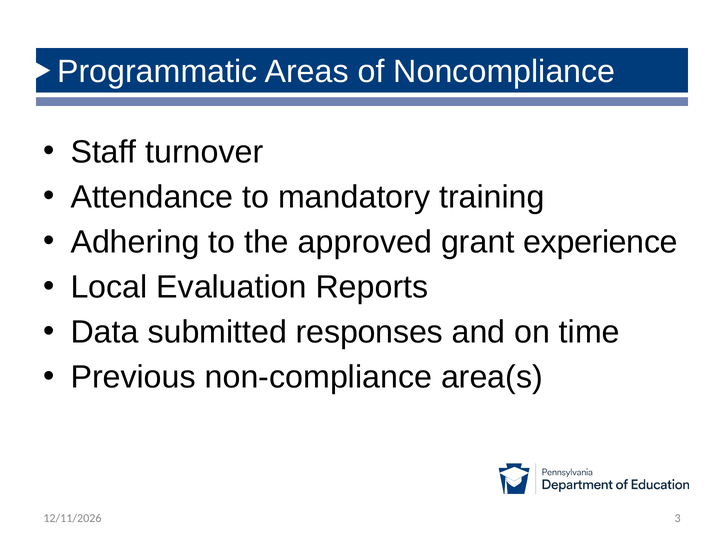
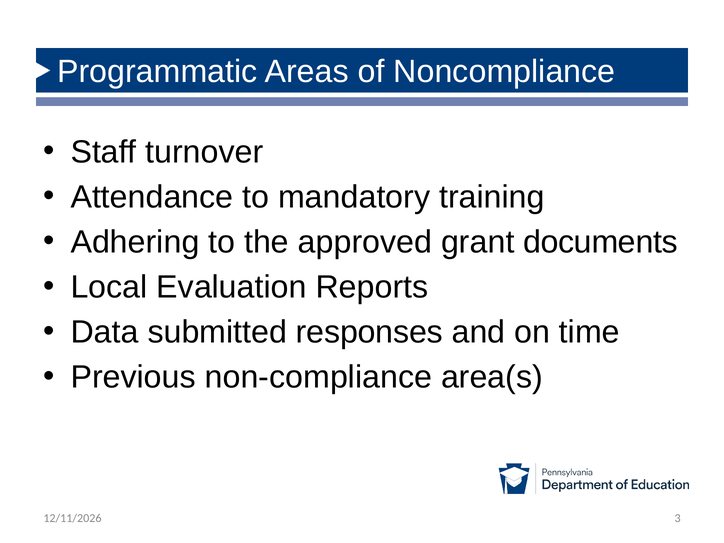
experience: experience -> documents (600, 242)
